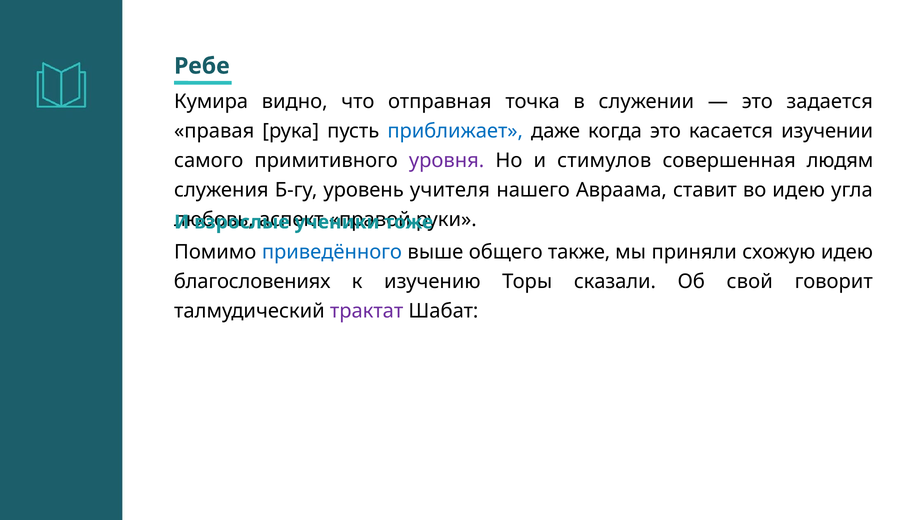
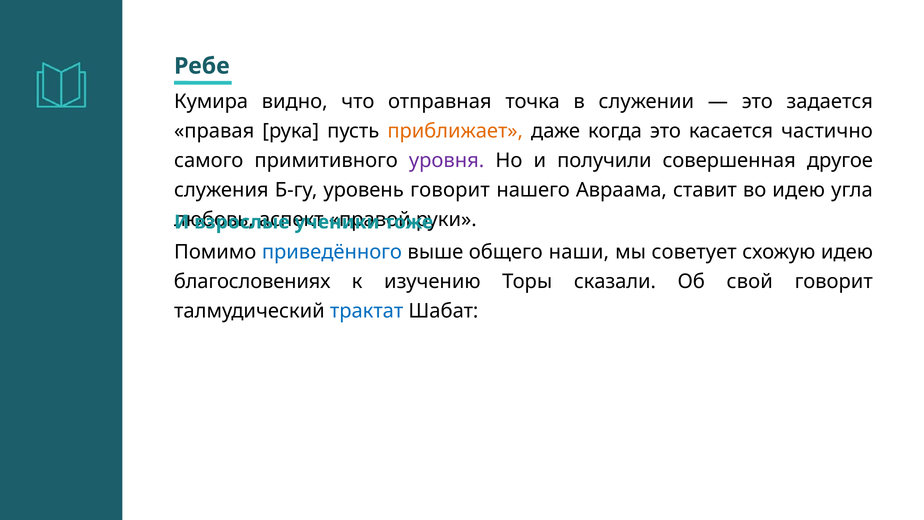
приближает colour: blue -> orange (455, 131)
изучении: изучении -> частично (827, 131)
стимулов: стимулов -> получили (604, 161)
людям: людям -> другое (840, 161)
уровень учителя: учителя -> говорит (450, 190)
также: также -> наши (579, 252)
приняли: приняли -> советует (694, 252)
трактат colour: purple -> blue (367, 311)
